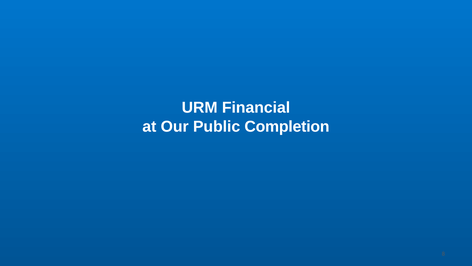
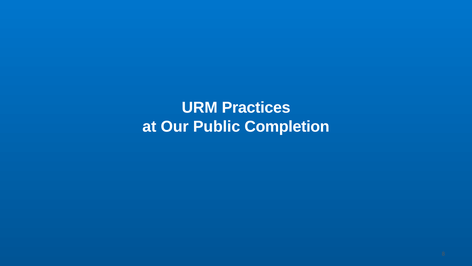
Financial: Financial -> Practices (256, 107)
